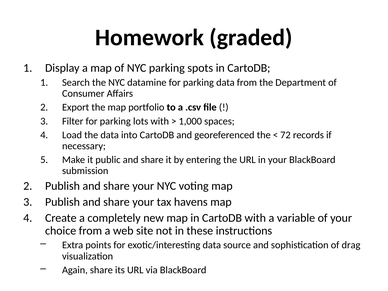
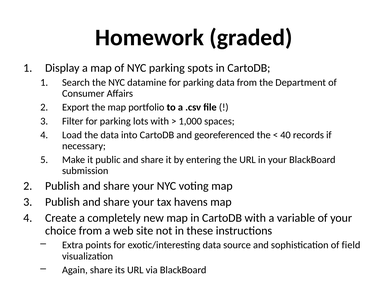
72: 72 -> 40 (285, 135)
drag: drag -> field (351, 245)
